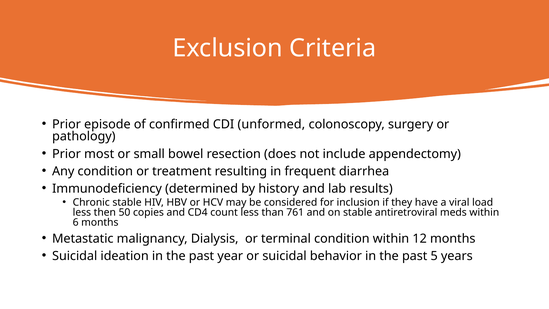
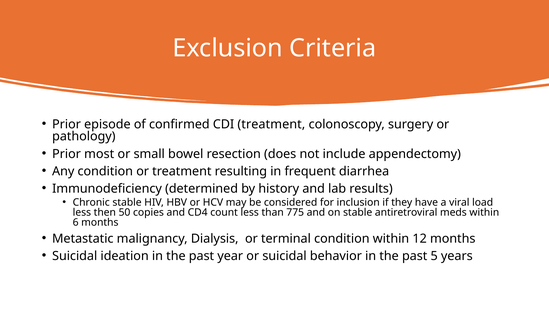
CDI unformed: unformed -> treatment (271, 124)
761: 761 -> 775 (295, 212)
